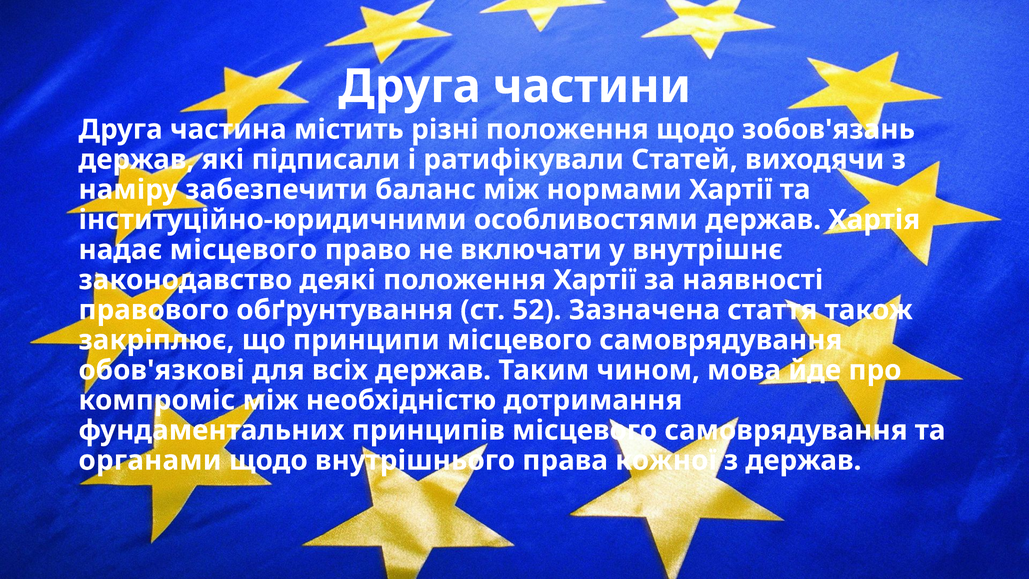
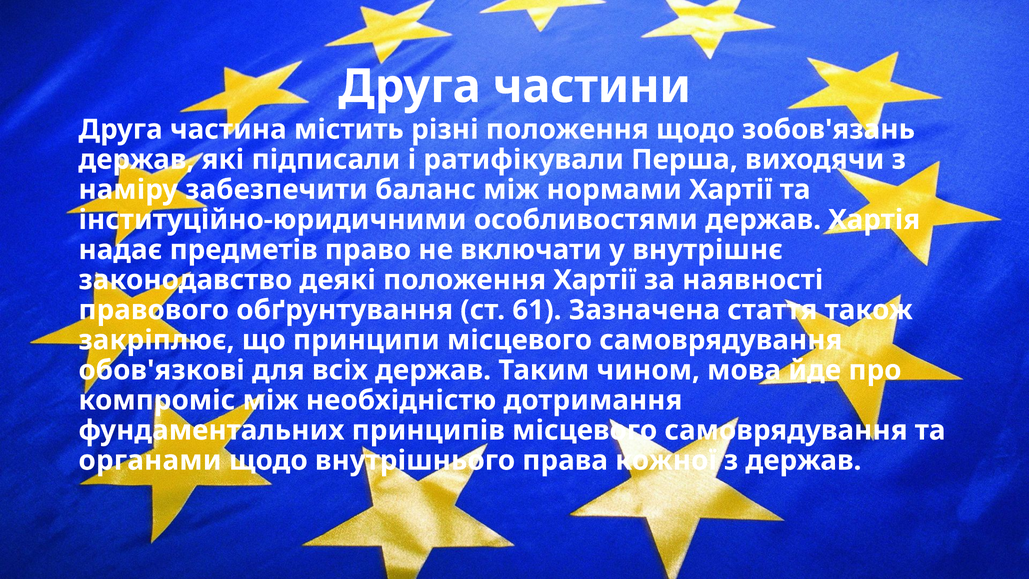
Статей: Статей -> Перша (685, 160)
надає місцевого: місцевого -> предметів (244, 250)
52: 52 -> 61 (537, 310)
